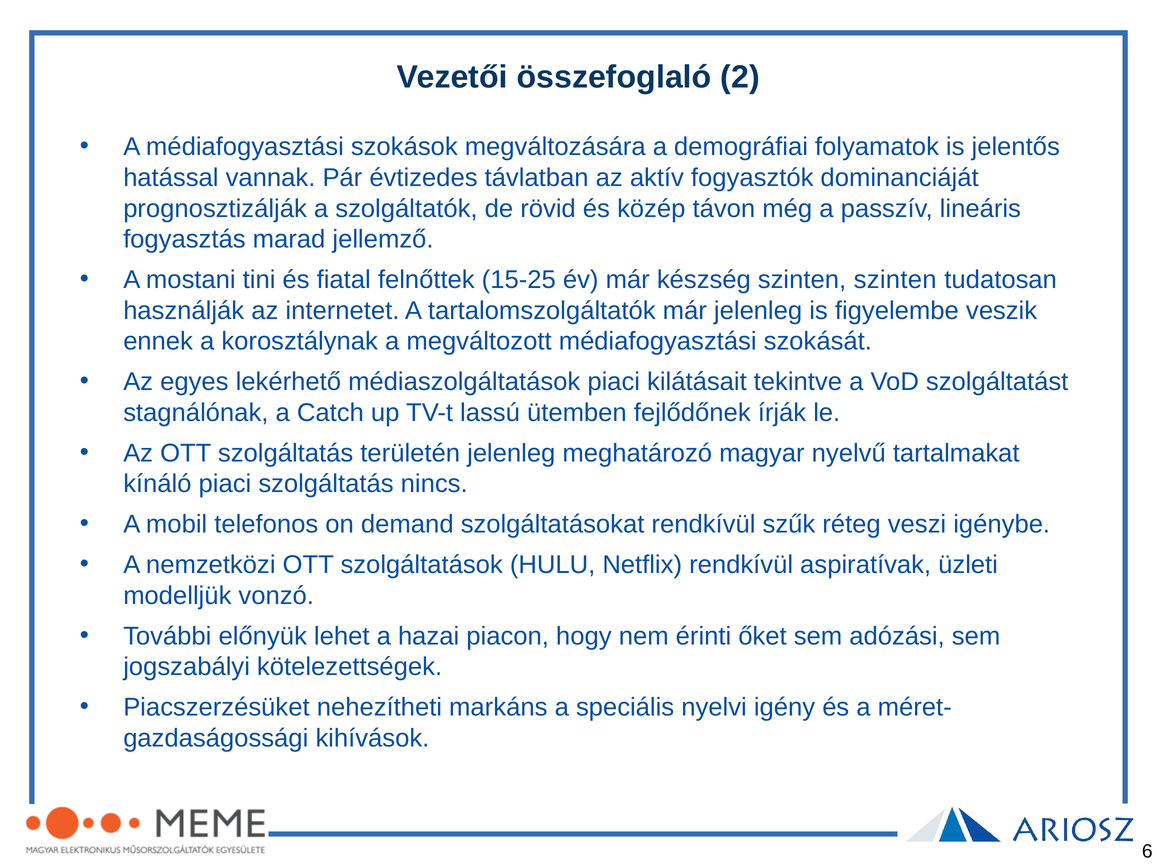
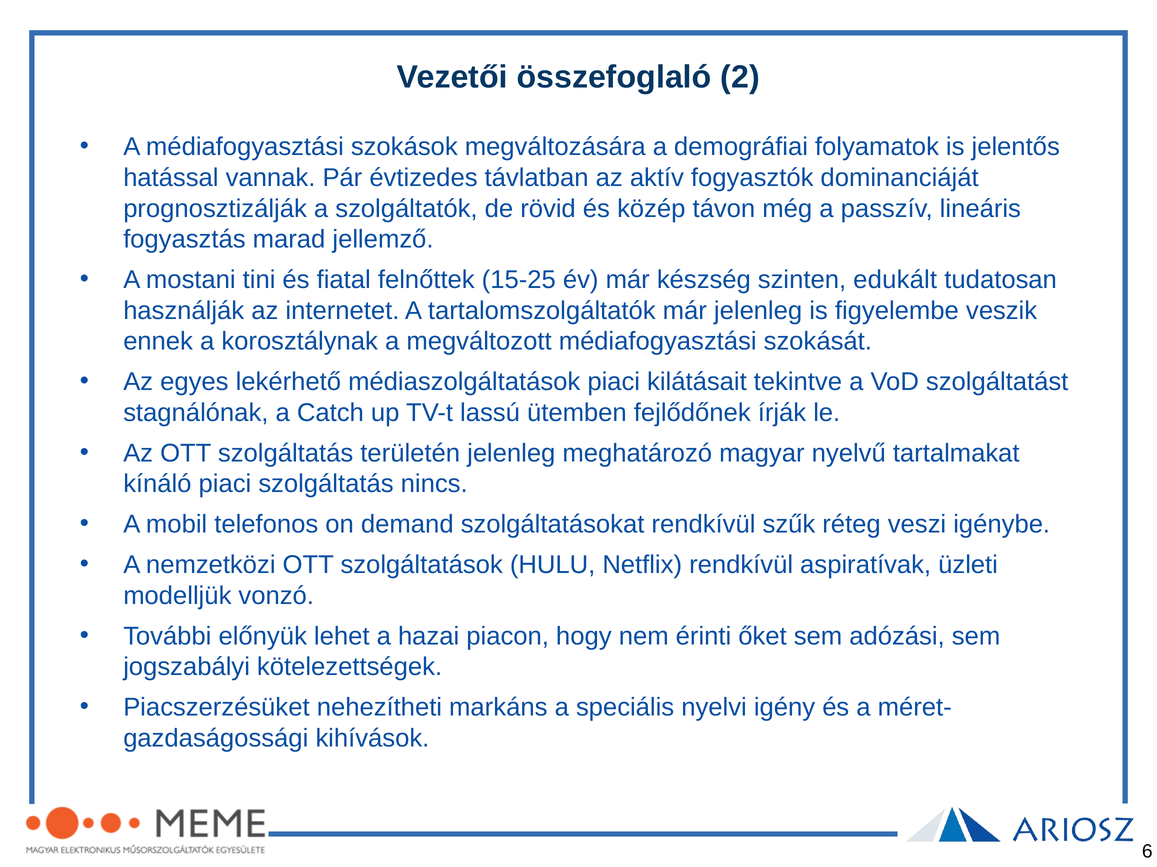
szinten szinten: szinten -> edukált (895, 280)
